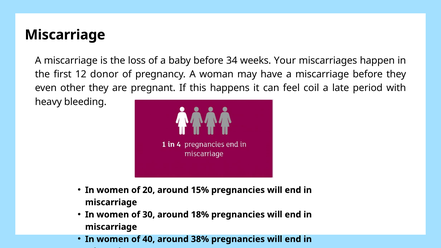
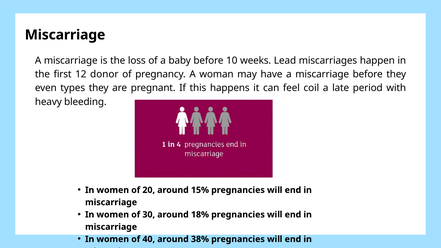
34: 34 -> 10 (232, 60)
Your: Your -> Lead (285, 60)
other: other -> types (73, 88)
